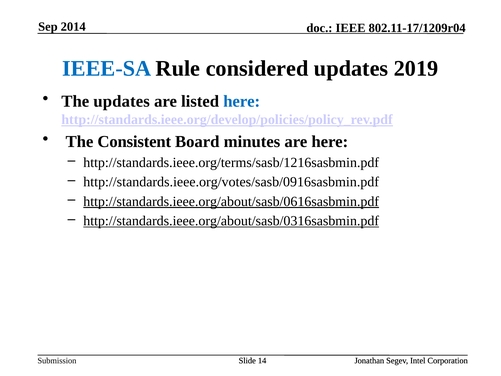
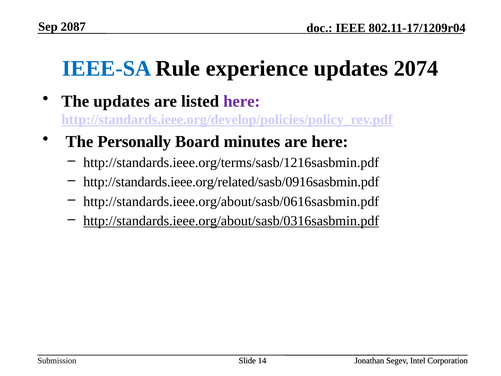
2014: 2014 -> 2087 (73, 27)
considered: considered -> experience (257, 68)
2019: 2019 -> 2074 (416, 68)
here colour: blue -> purple (242, 101)
Consistent: Consistent -> Personally (134, 141)
http://standards.ieee.org/votes/sasb/0916sasbmin.pdf: http://standards.ieee.org/votes/sasb/0916sasbmin.pdf -> http://standards.ieee.org/related/sasb/0916sasbmin.pdf (231, 182)
http://standards.ieee.org/about/sasb/0616sasbmin.pdf underline: present -> none (231, 201)
